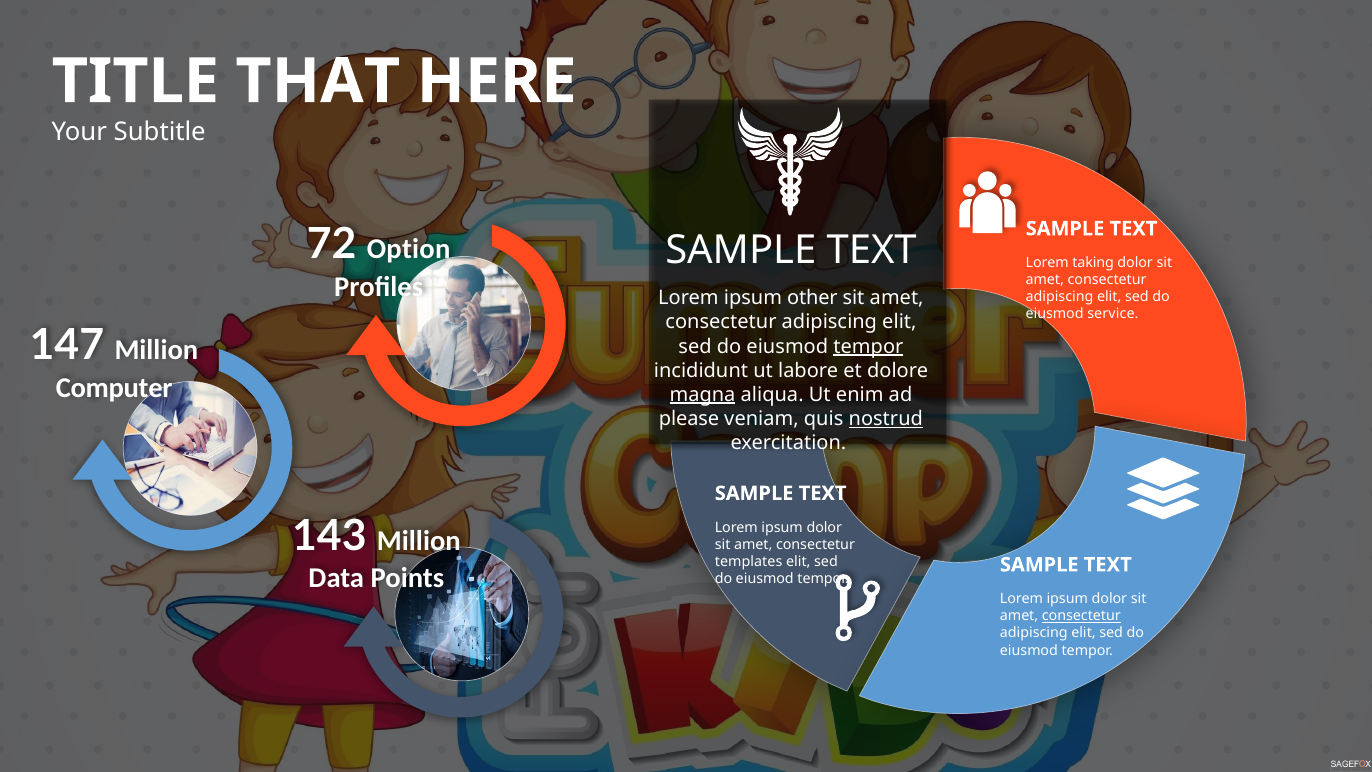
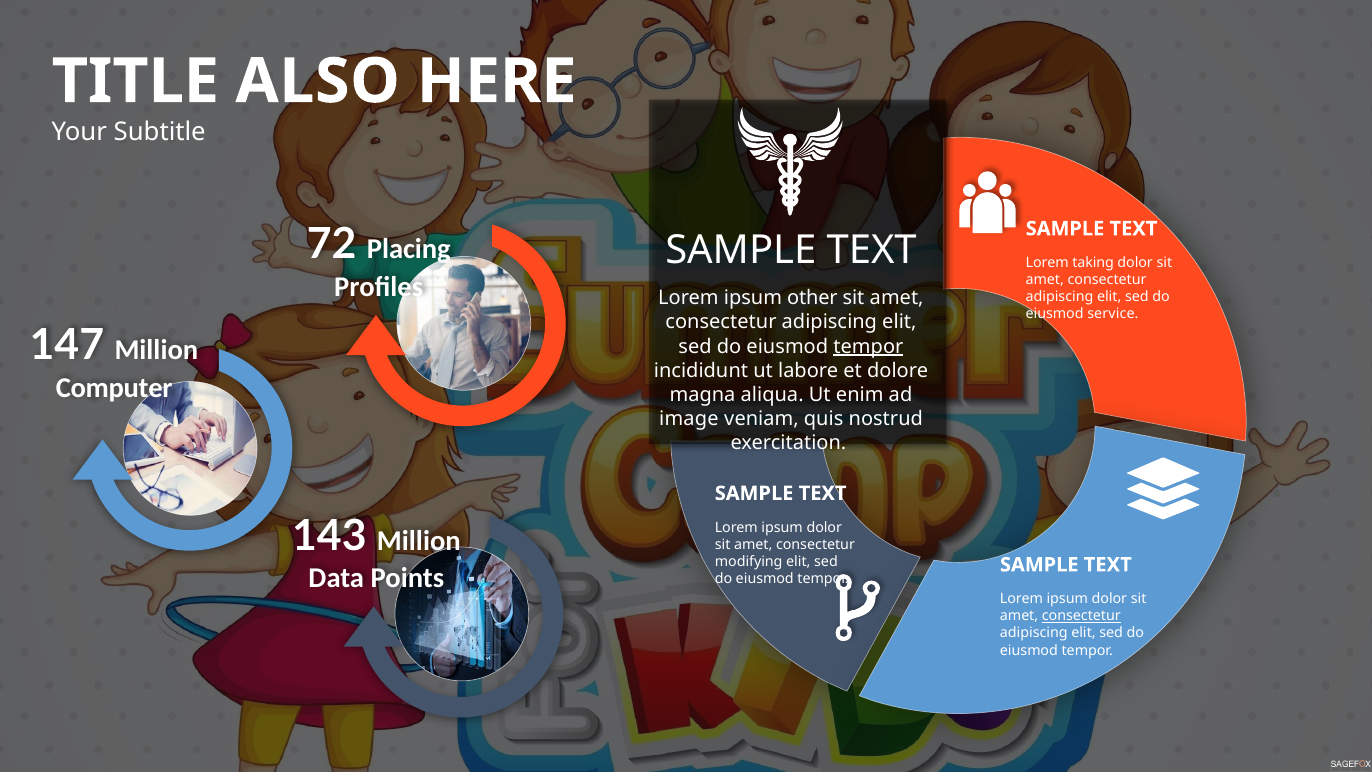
THAT: THAT -> ALSO (318, 81)
Option: Option -> Placing (409, 249)
magna underline: present -> none (703, 394)
please: please -> image (689, 418)
nostrud underline: present -> none (886, 418)
templates: templates -> modifying (749, 561)
